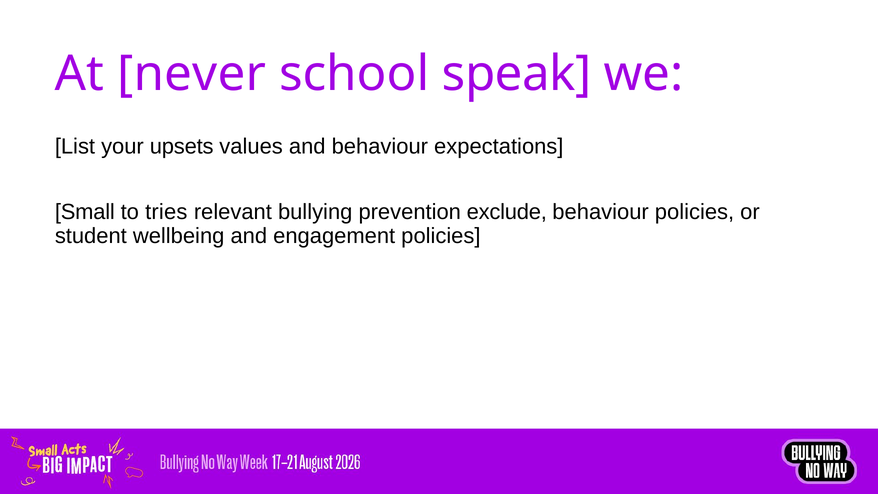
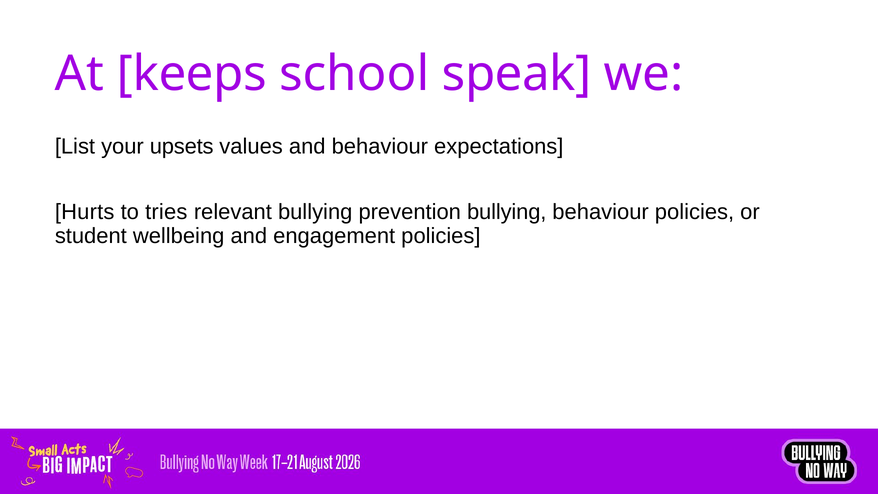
never: never -> keeps (192, 74)
Small: Small -> Hurts (85, 212)
prevention exclude: exclude -> bullying (507, 212)
